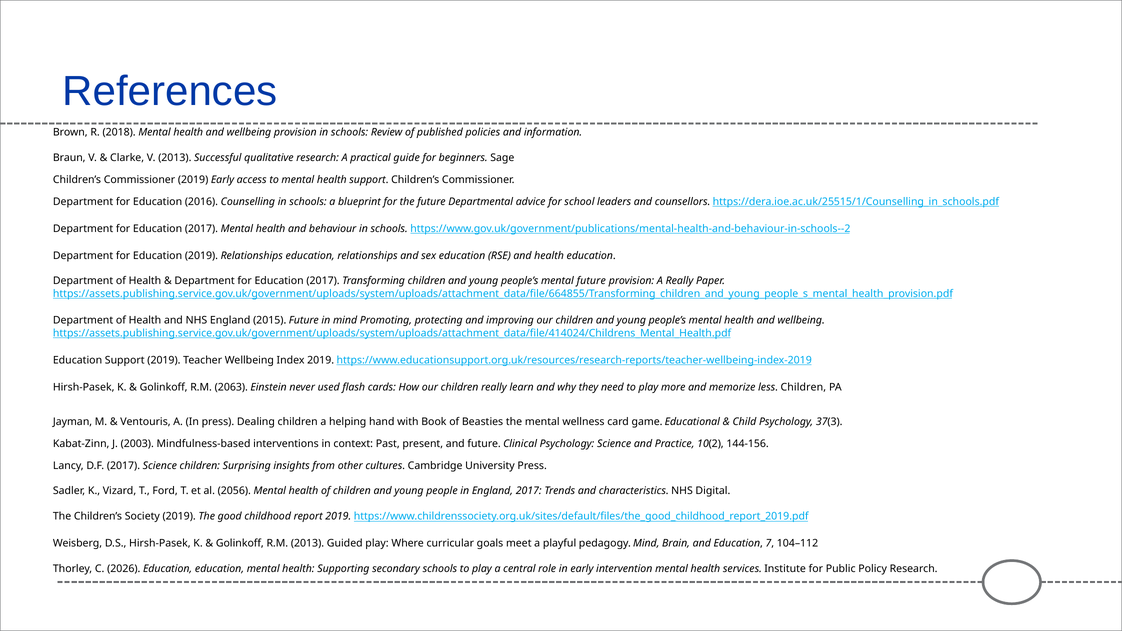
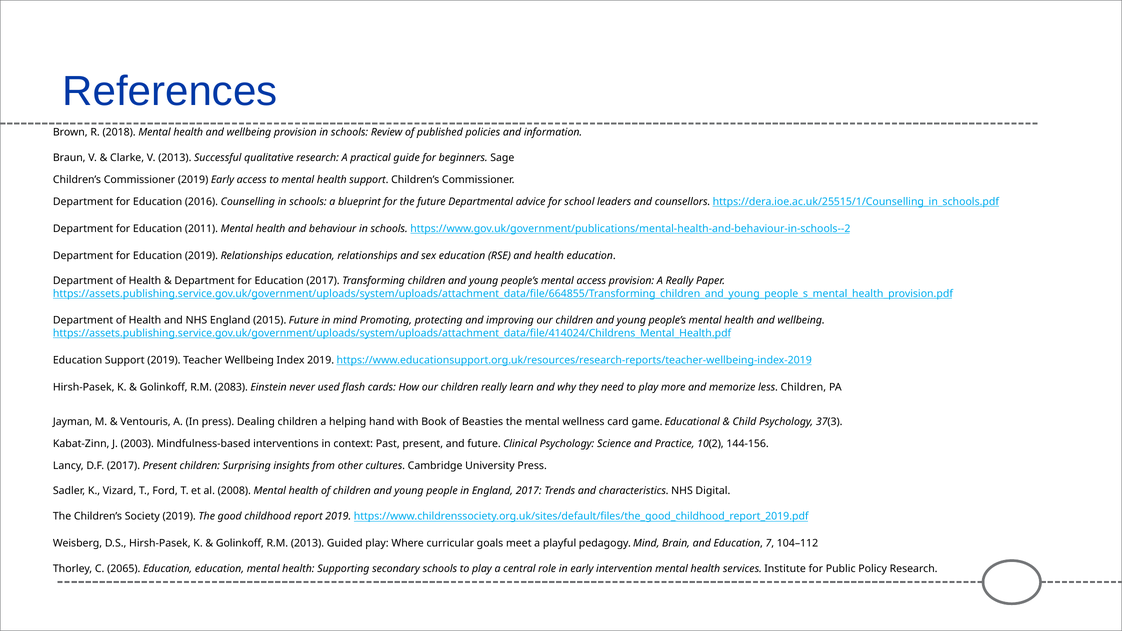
2017: 2017 -> 2011 (201, 229)
mental future: future -> access (591, 281)
2063: 2063 -> 2083 (231, 387)
2017 Science: Science -> Present (160, 466)
2056: 2056 -> 2008 (234, 491)
2026: 2026 -> 2065 (124, 569)
